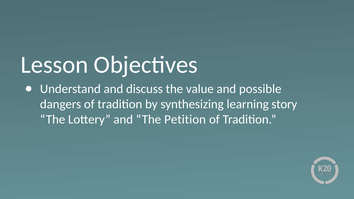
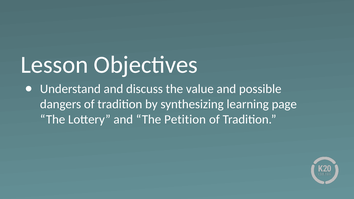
story: story -> page (284, 104)
